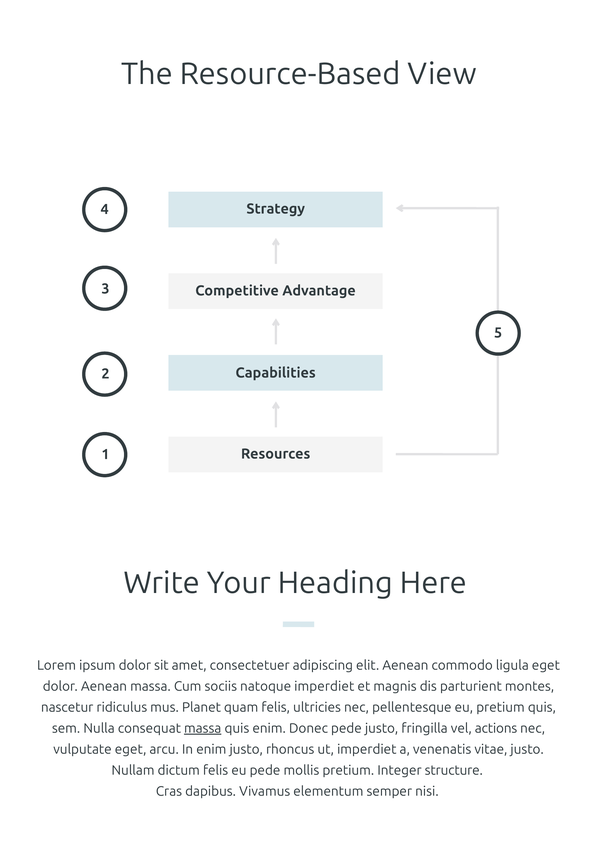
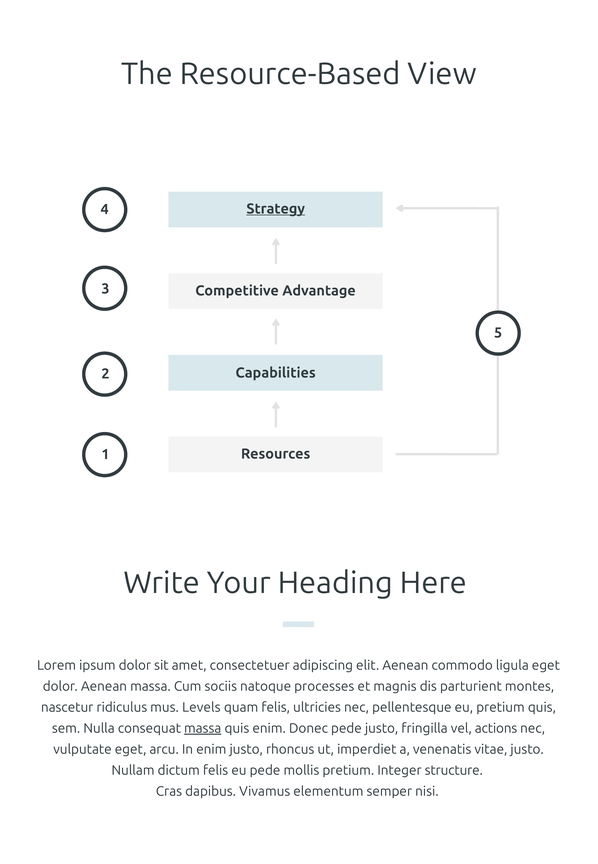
Strategy underline: none -> present (276, 209)
natoque imperdiet: imperdiet -> processes (324, 686)
Planet: Planet -> Levels (201, 707)
